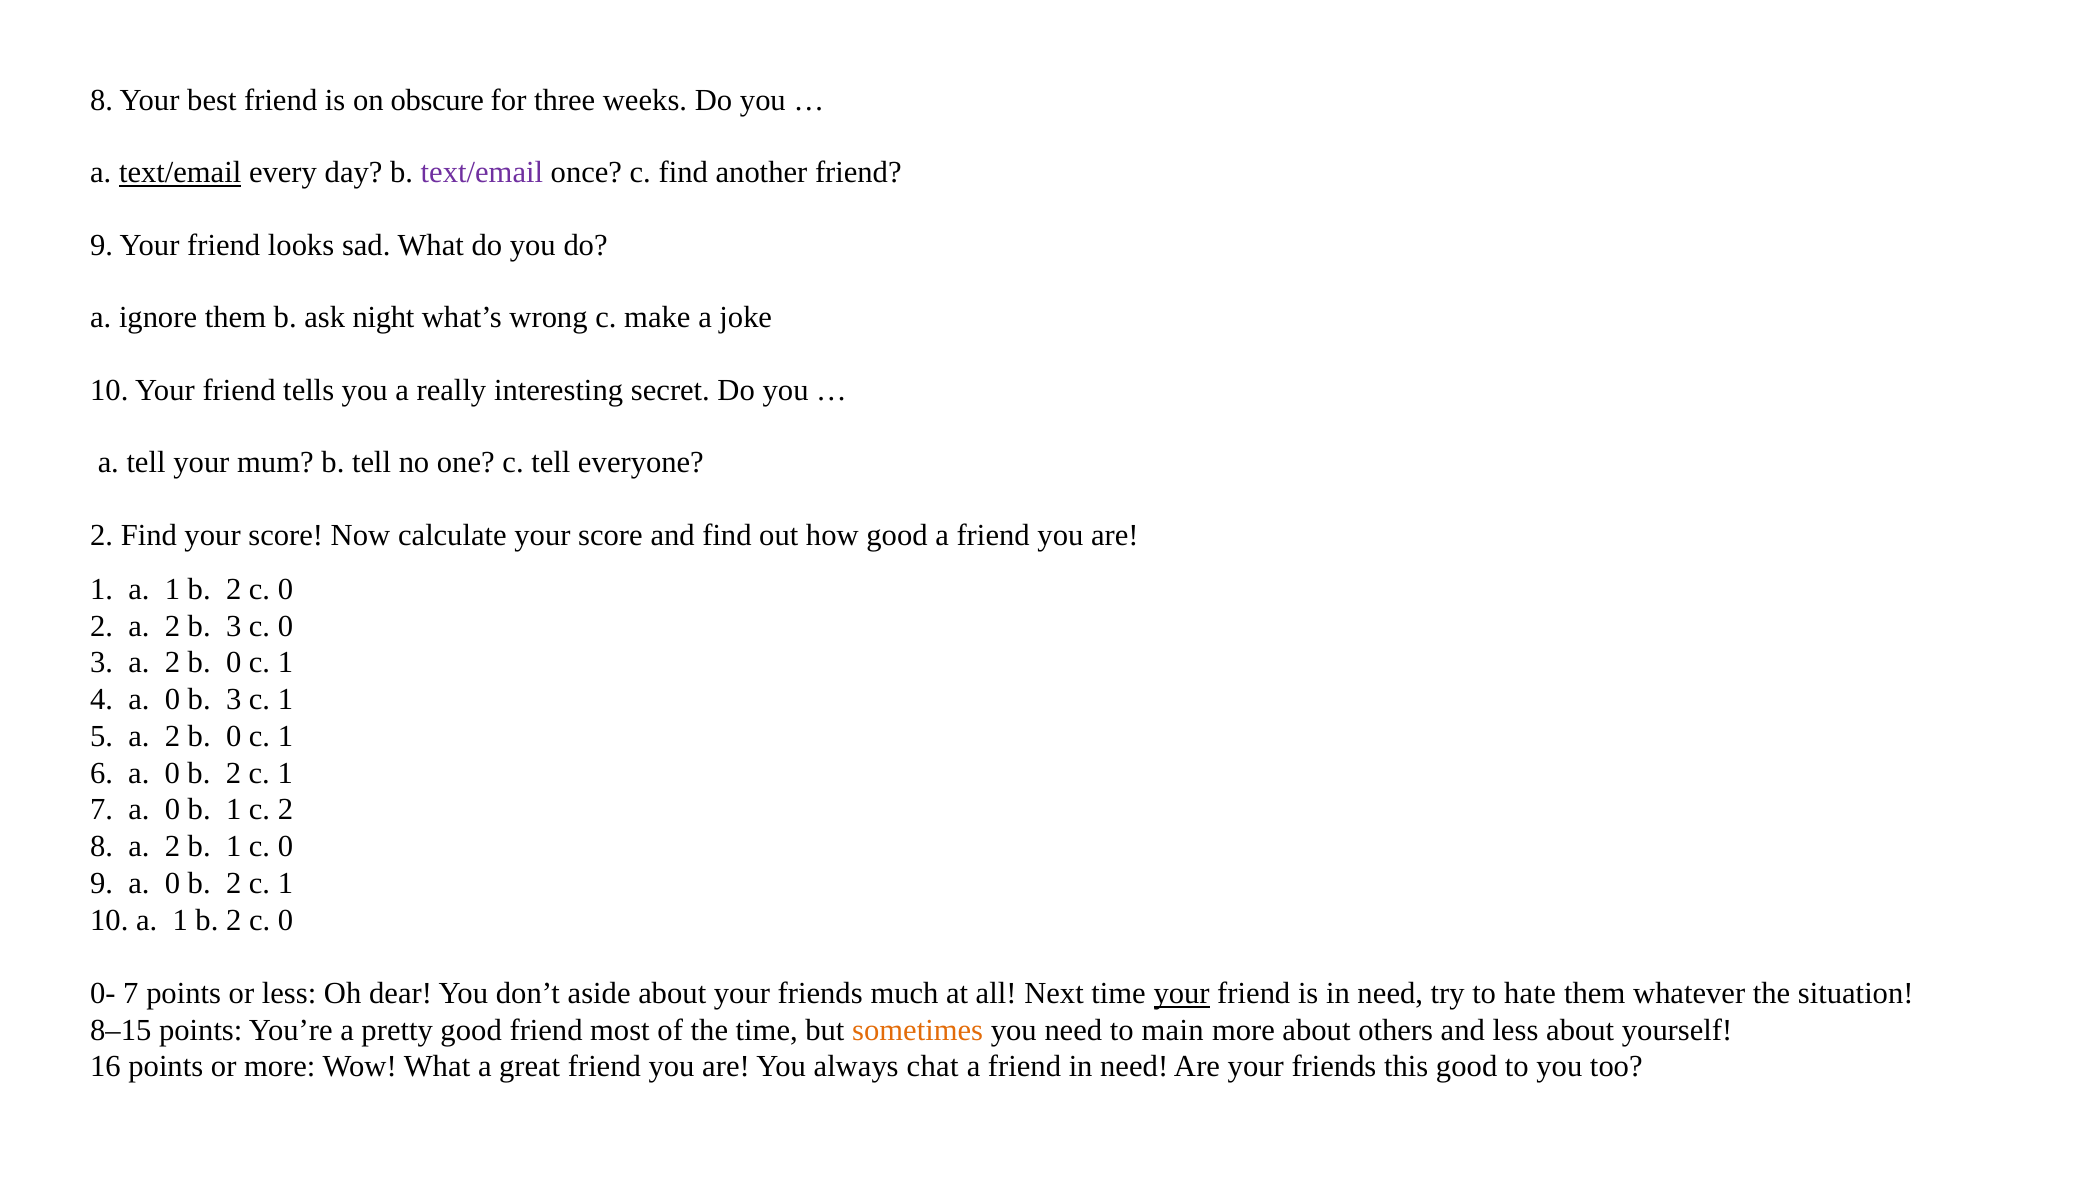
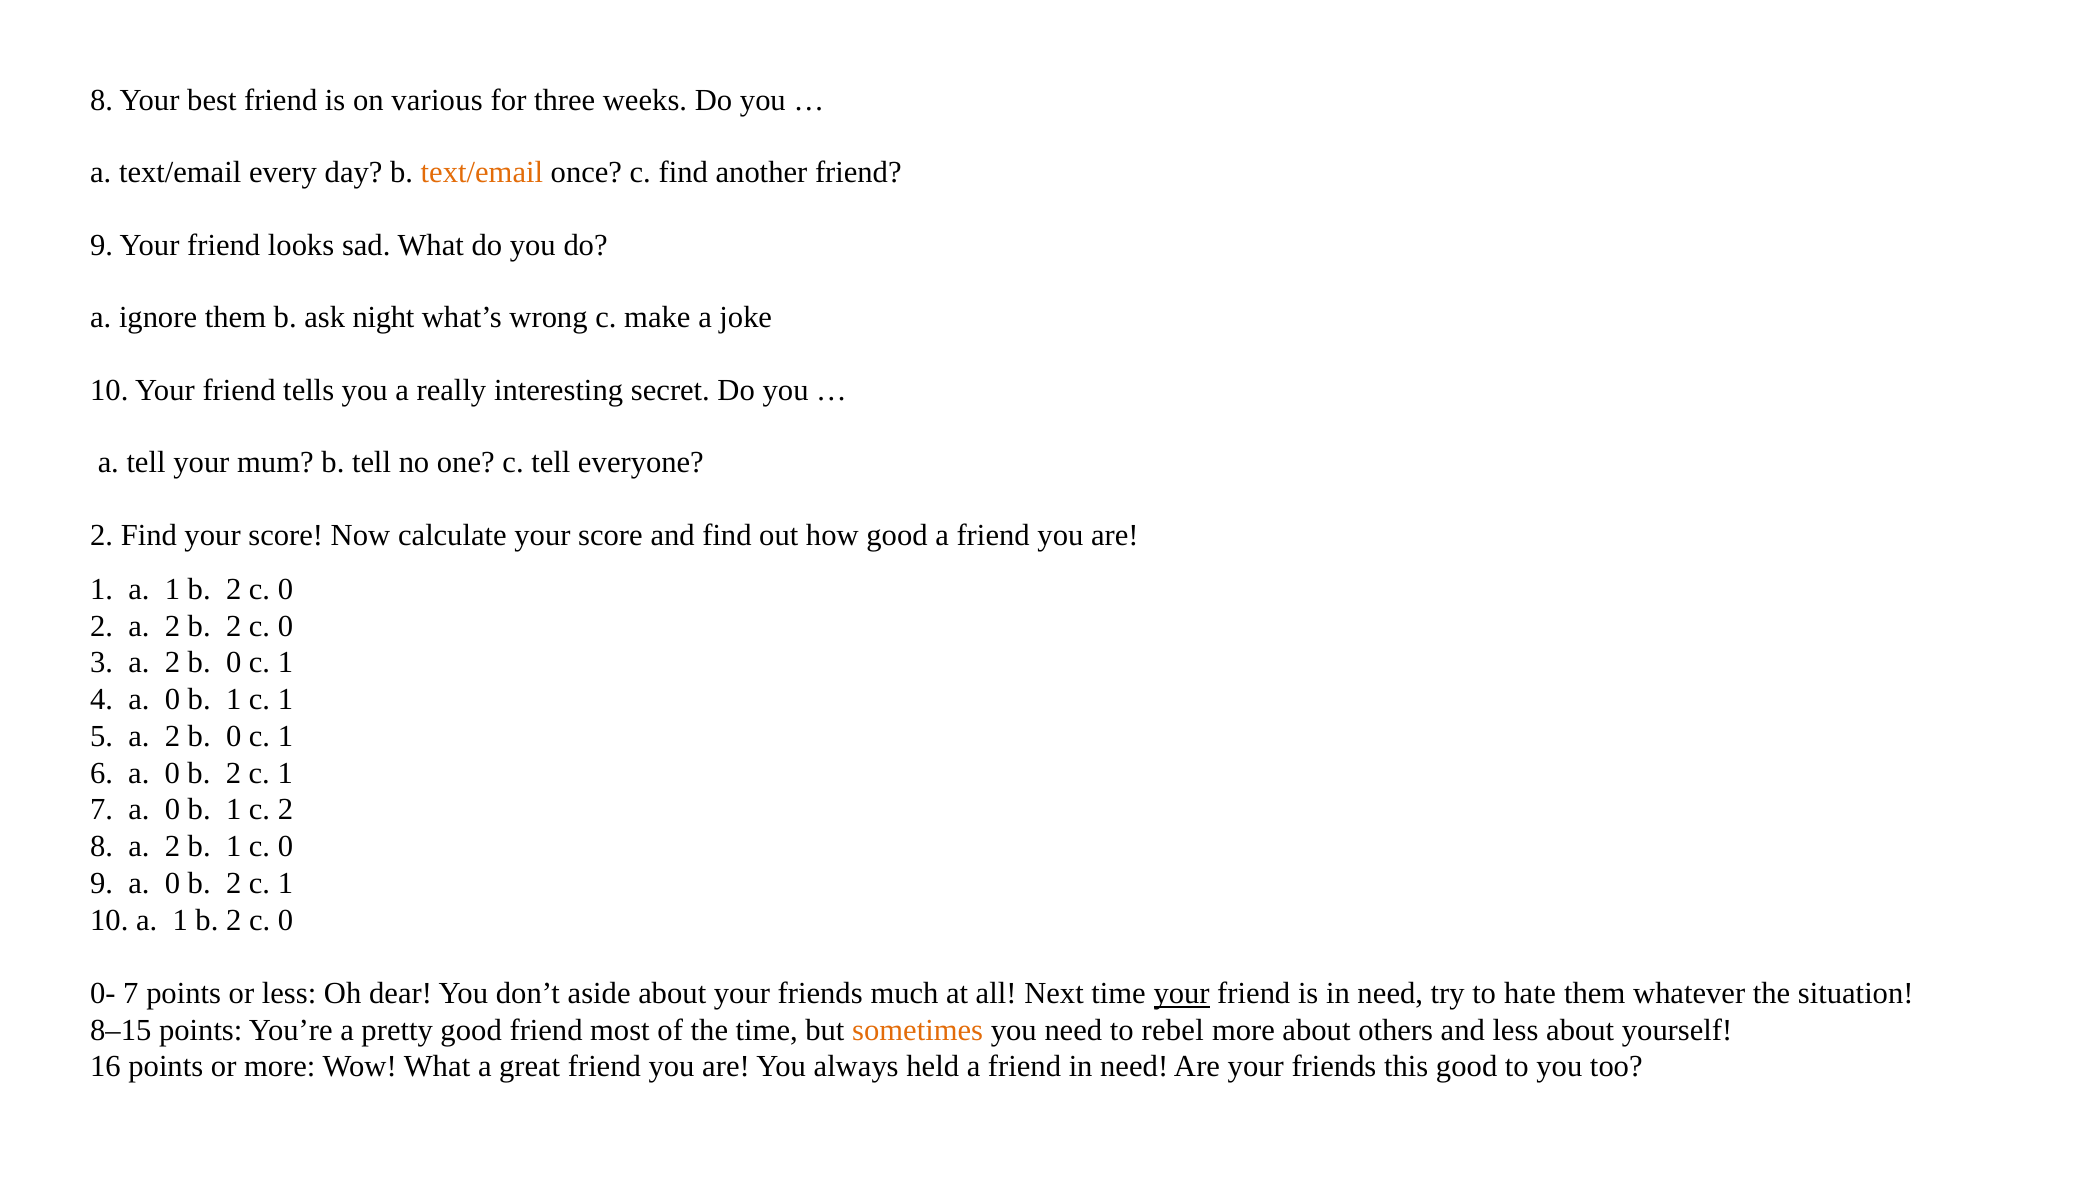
obscure: obscure -> various (437, 100)
text/email underline: present -> none (180, 172)
text/email colour: purple -> orange (482, 172)
2 b 3: 3 -> 2 (234, 626)
3: 3 -> 1 (234, 699)
main: main -> rebel (1173, 1030)
chat: chat -> held (933, 1066)
